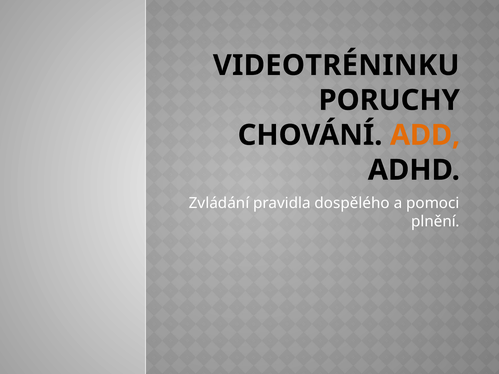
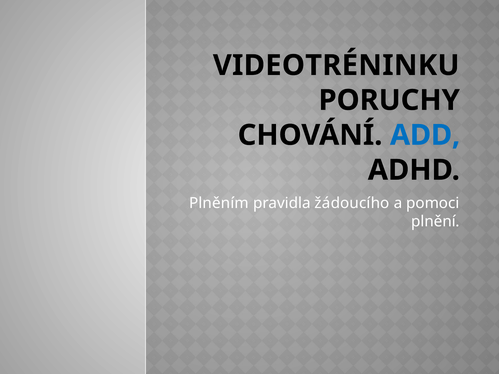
ADD colour: orange -> blue (425, 135)
Zvládání: Zvládání -> Plněním (219, 203)
dospělého: dospělého -> žádoucího (352, 203)
